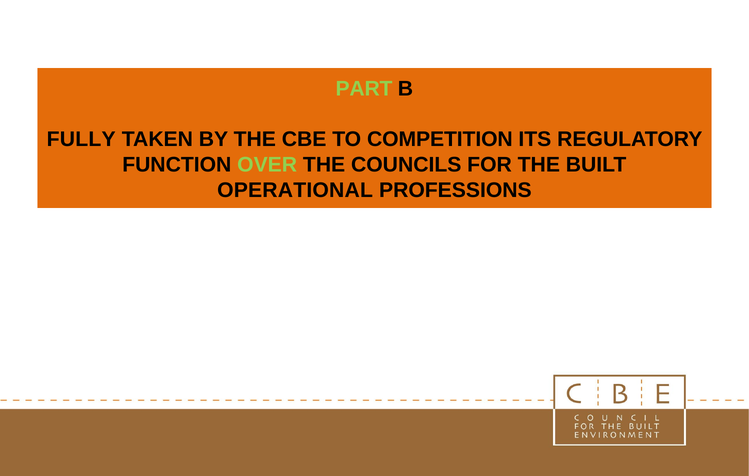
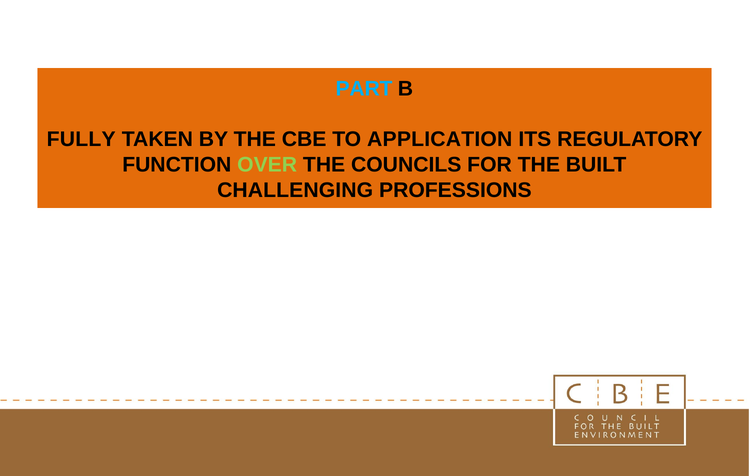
PART colour: light green -> light blue (364, 89)
COMPETITION: COMPETITION -> APPLICATION (440, 139)
OPERATIONAL: OPERATIONAL -> CHALLENGING (295, 190)
